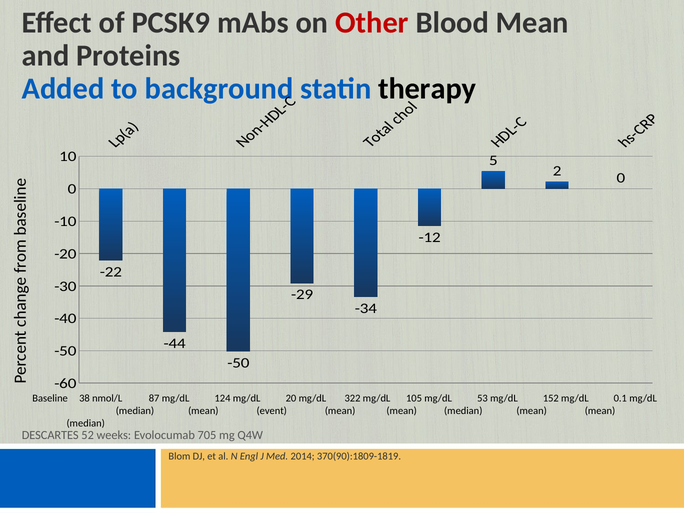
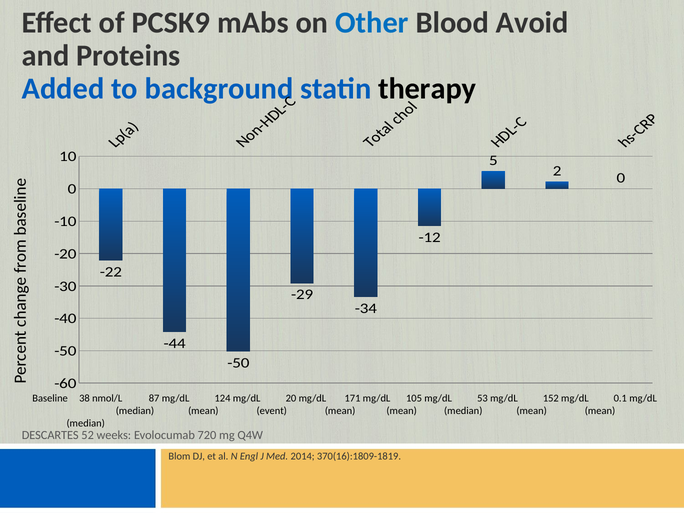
Other colour: red -> blue (372, 23)
Blood Mean: Mean -> Avoid (532, 23)
322: 322 -> 171 (352, 398)
705: 705 -> 720 (207, 435)
370(90):1809-1819: 370(90):1809-1819 -> 370(16):1809-1819 (359, 456)
